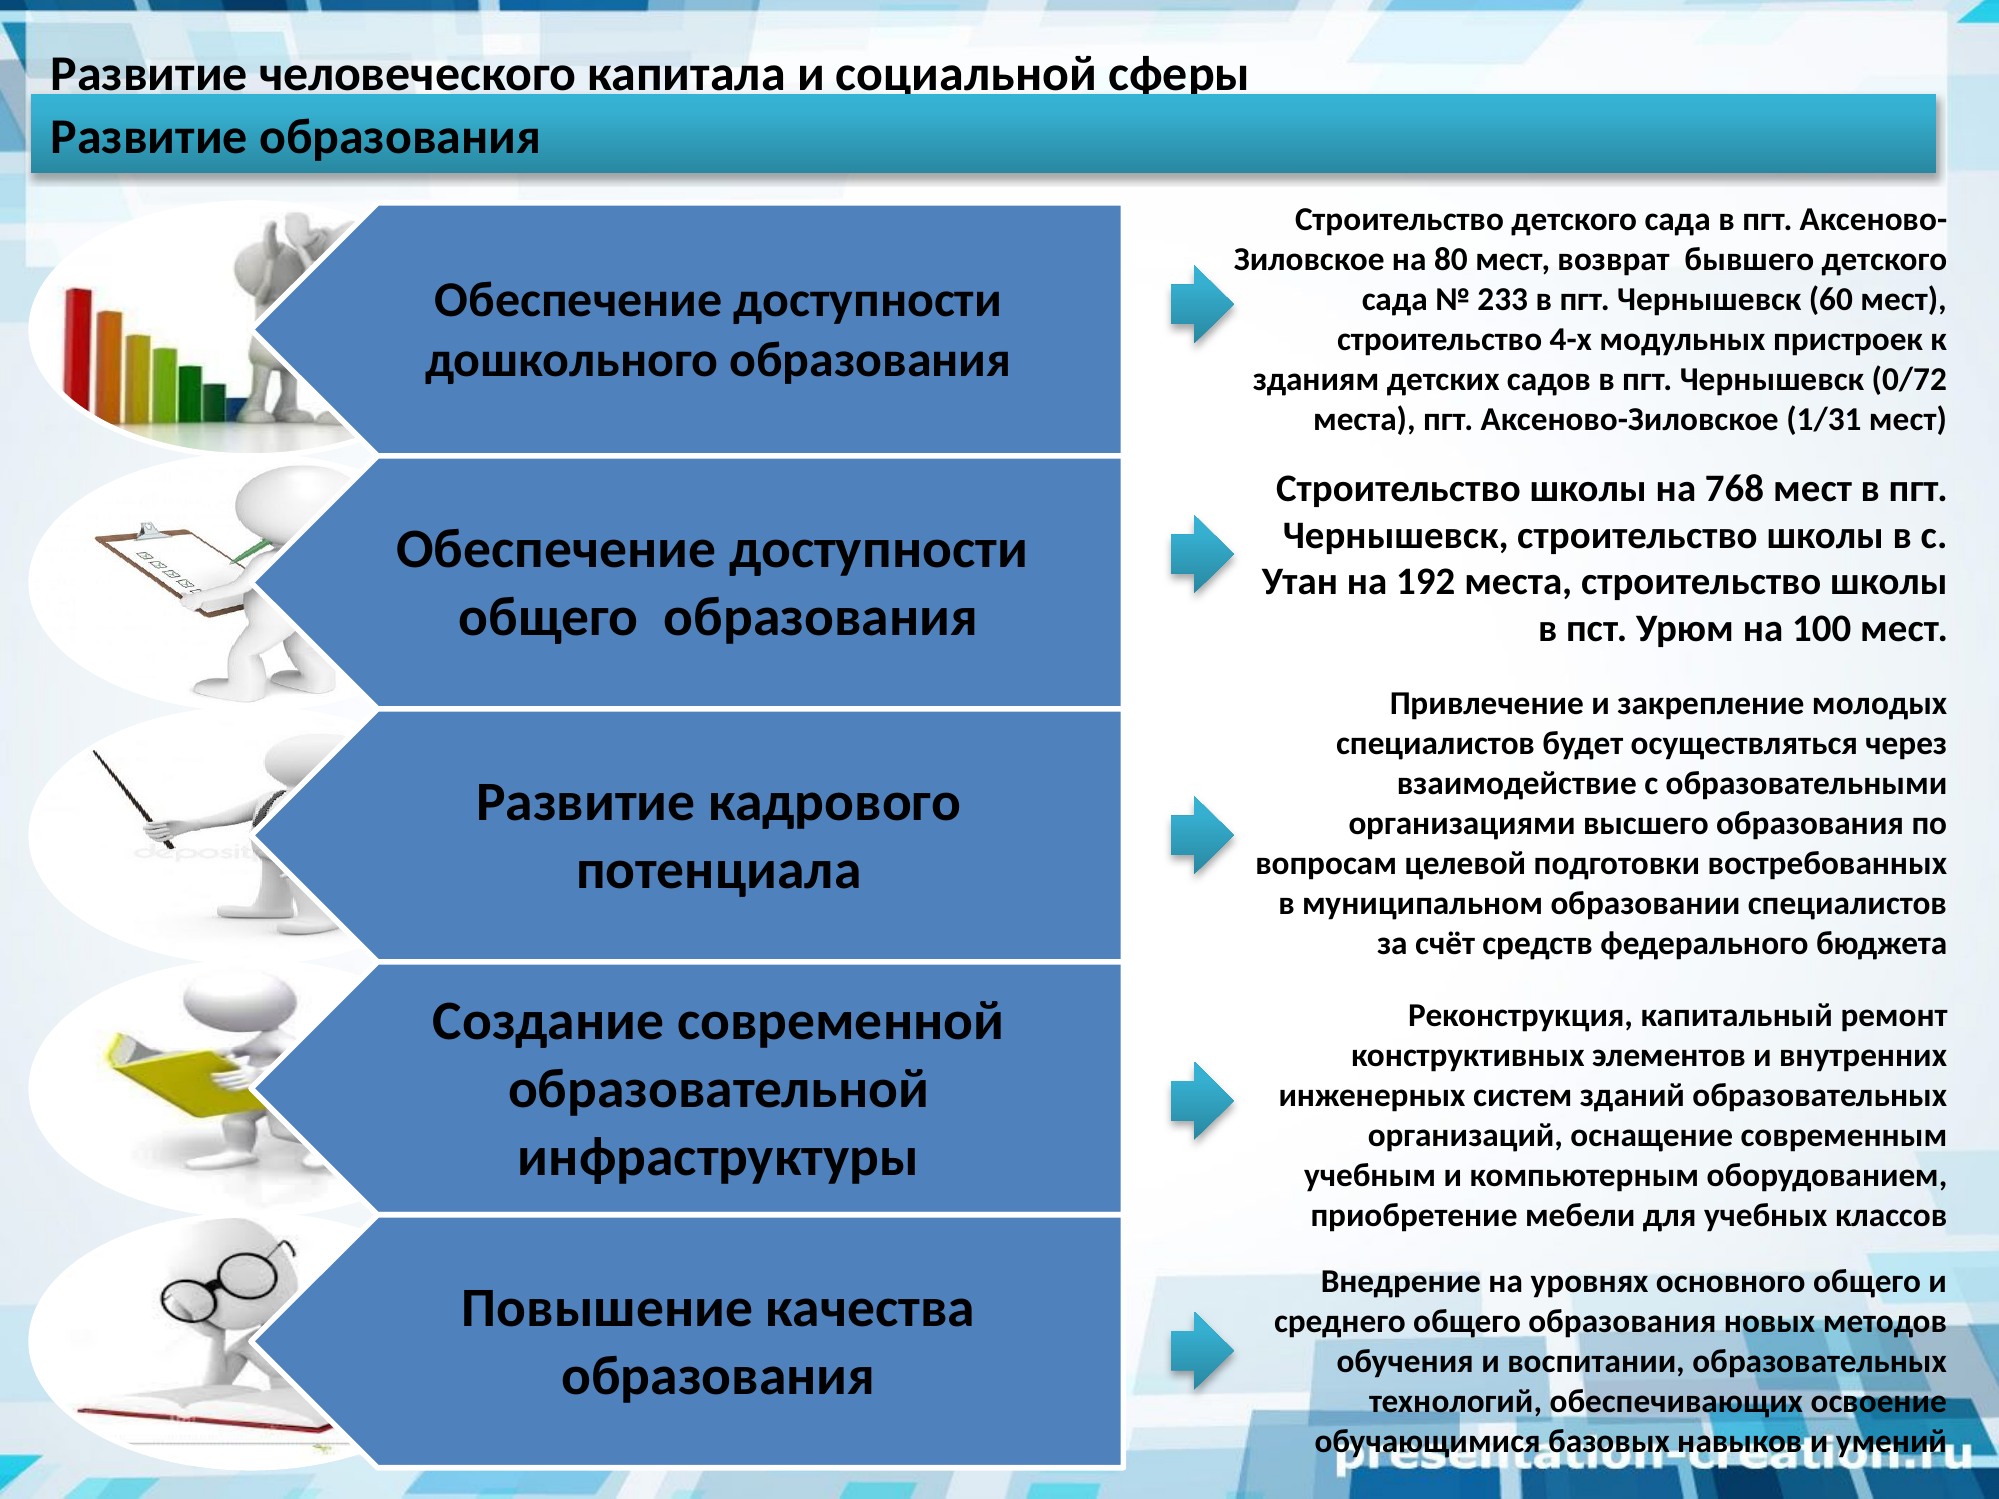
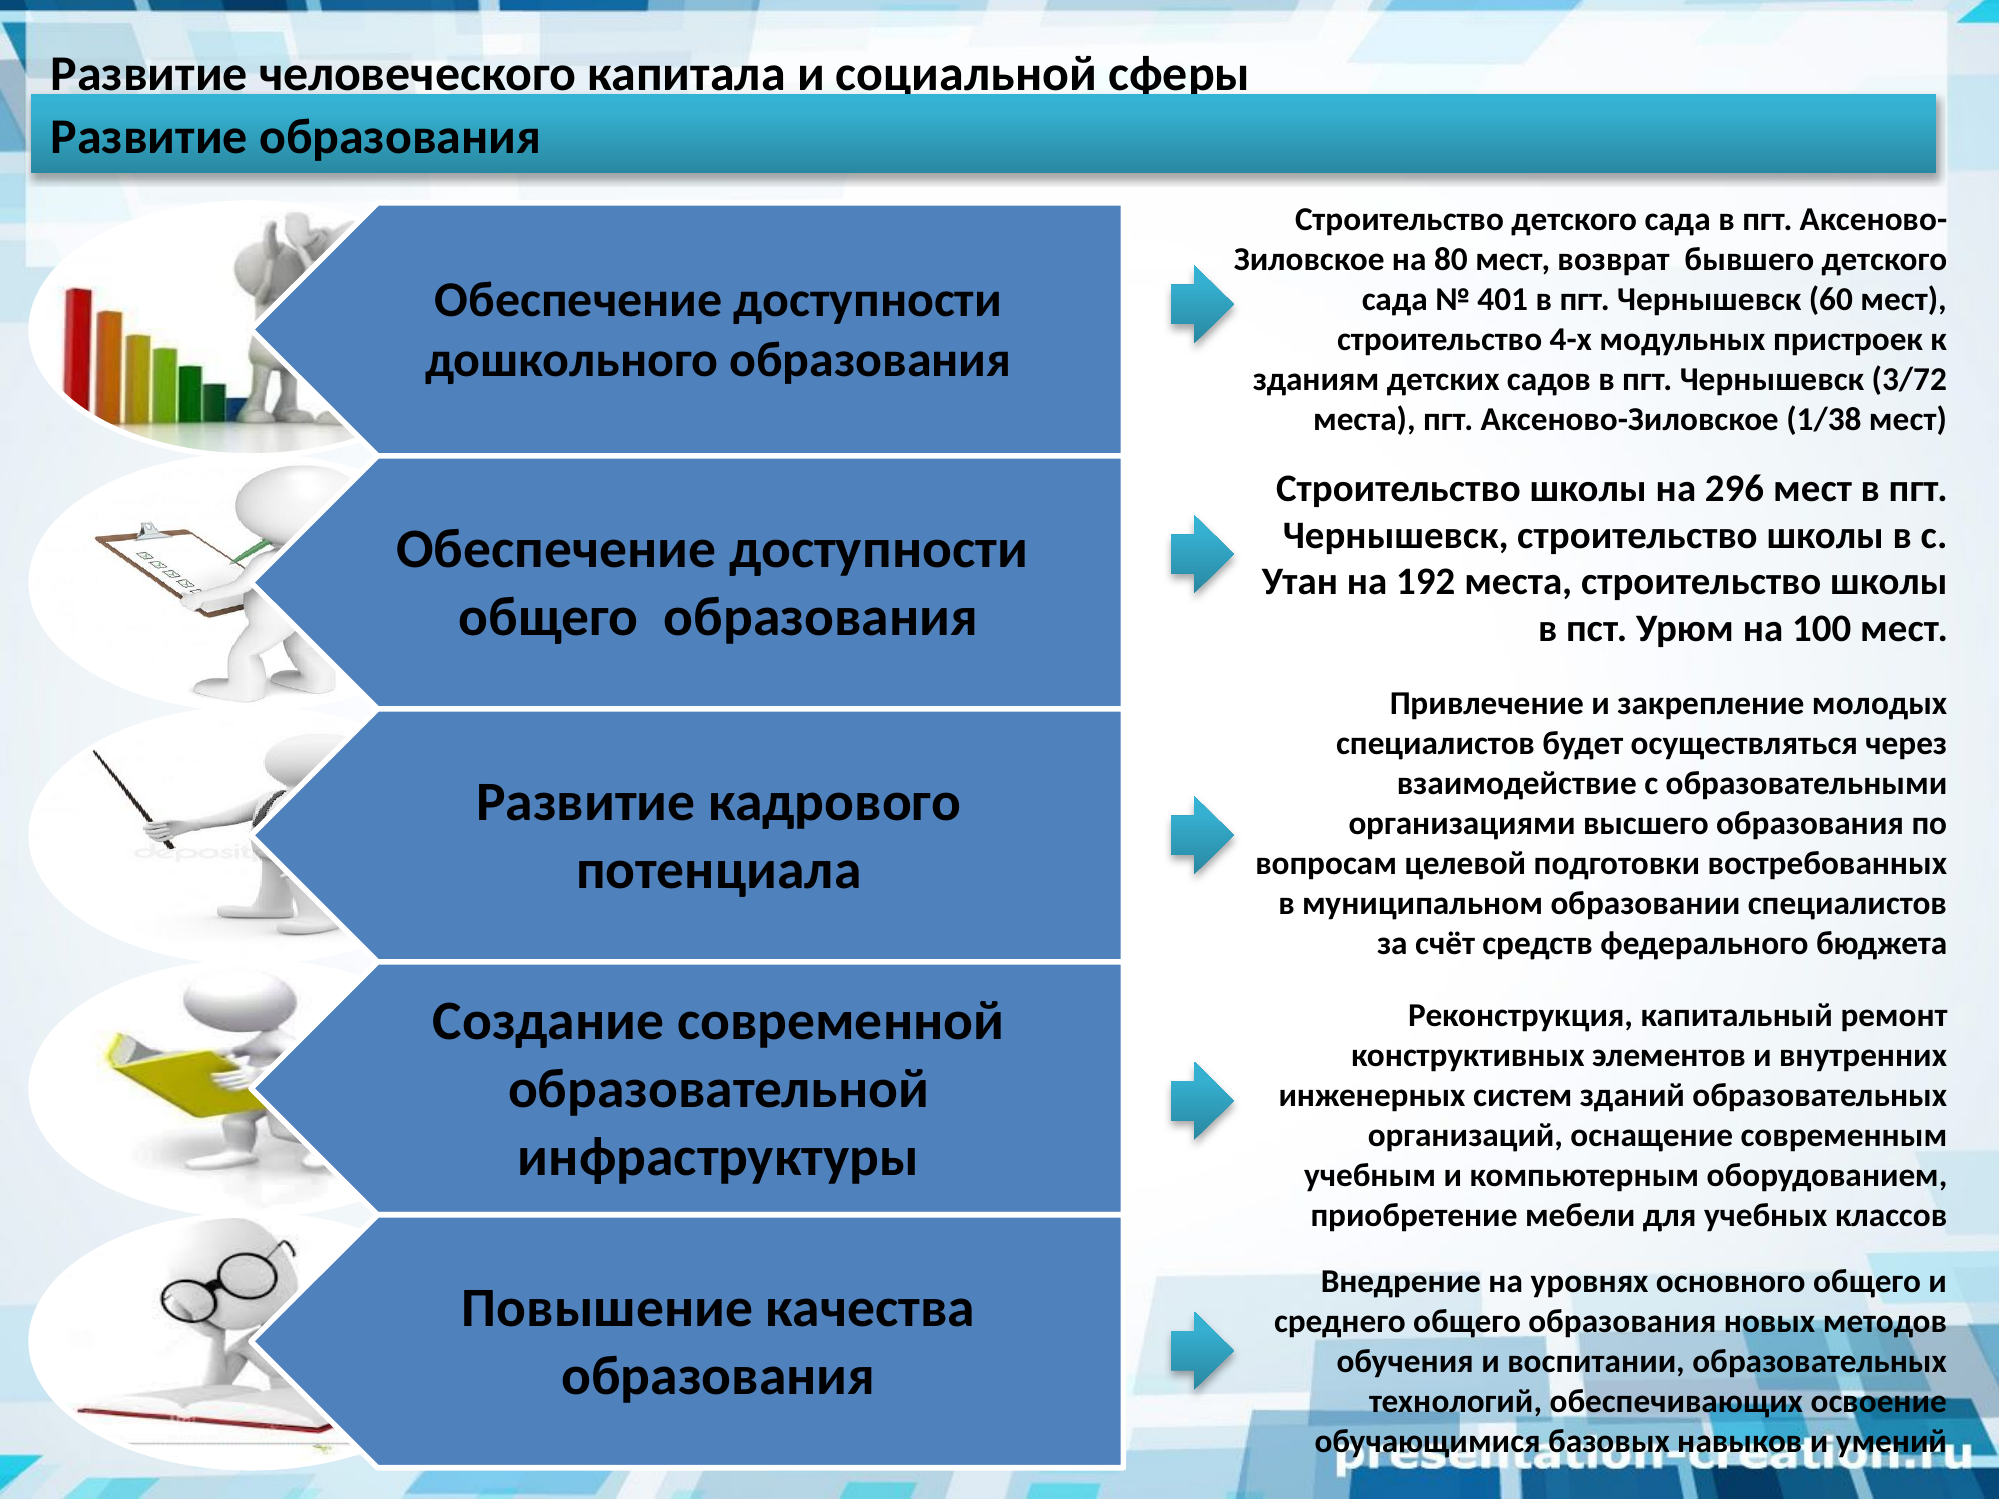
233: 233 -> 401 (1503, 299)
0/72: 0/72 -> 3/72 (1909, 379)
1/31: 1/31 -> 1/38 (1824, 419)
768: 768 -> 296 (1735, 489)
